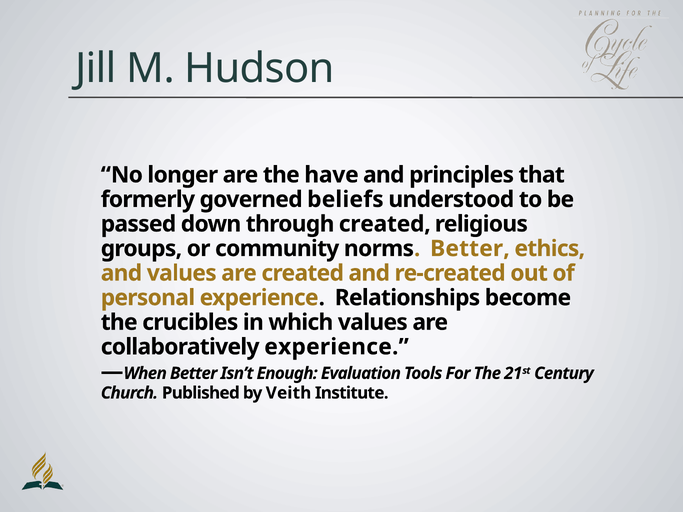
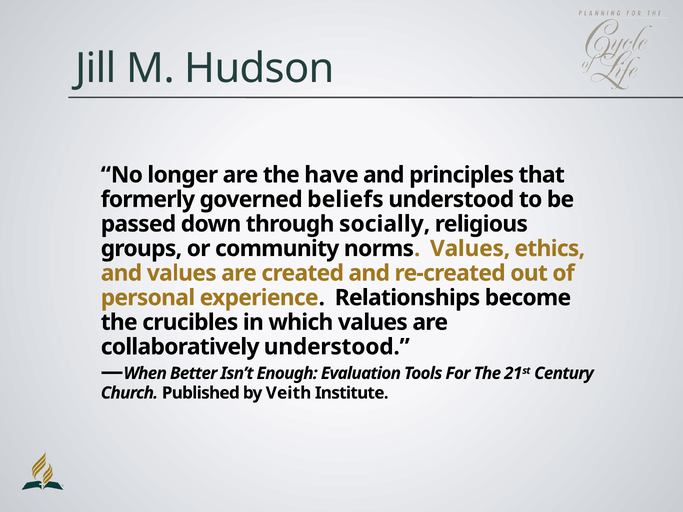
through created: created -> socially (385, 224)
norms Better: Better -> Values (470, 249)
collaboratively experience: experience -> understood (337, 347)
